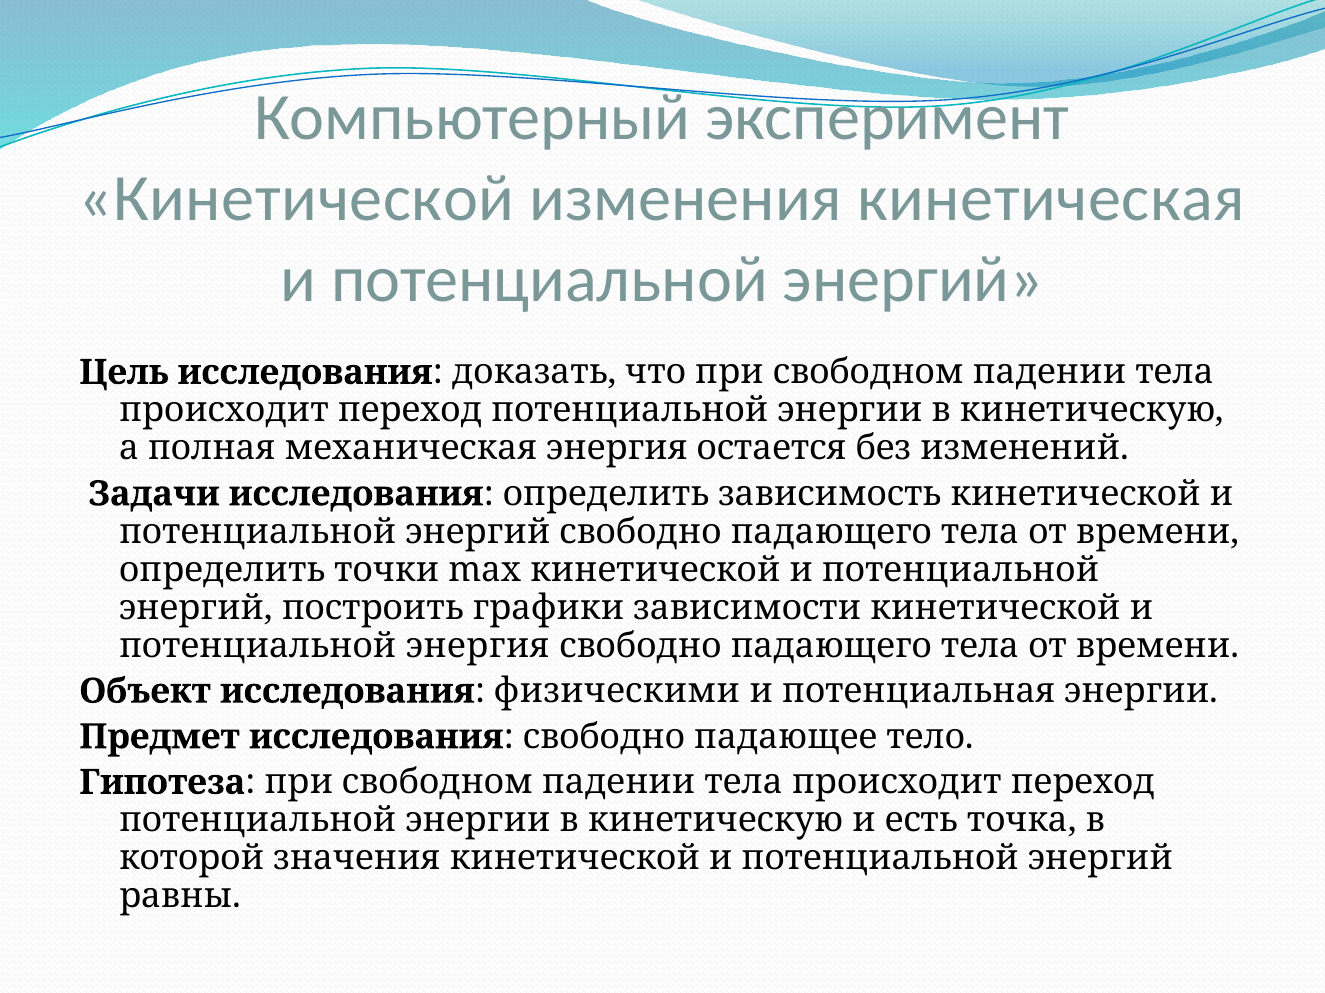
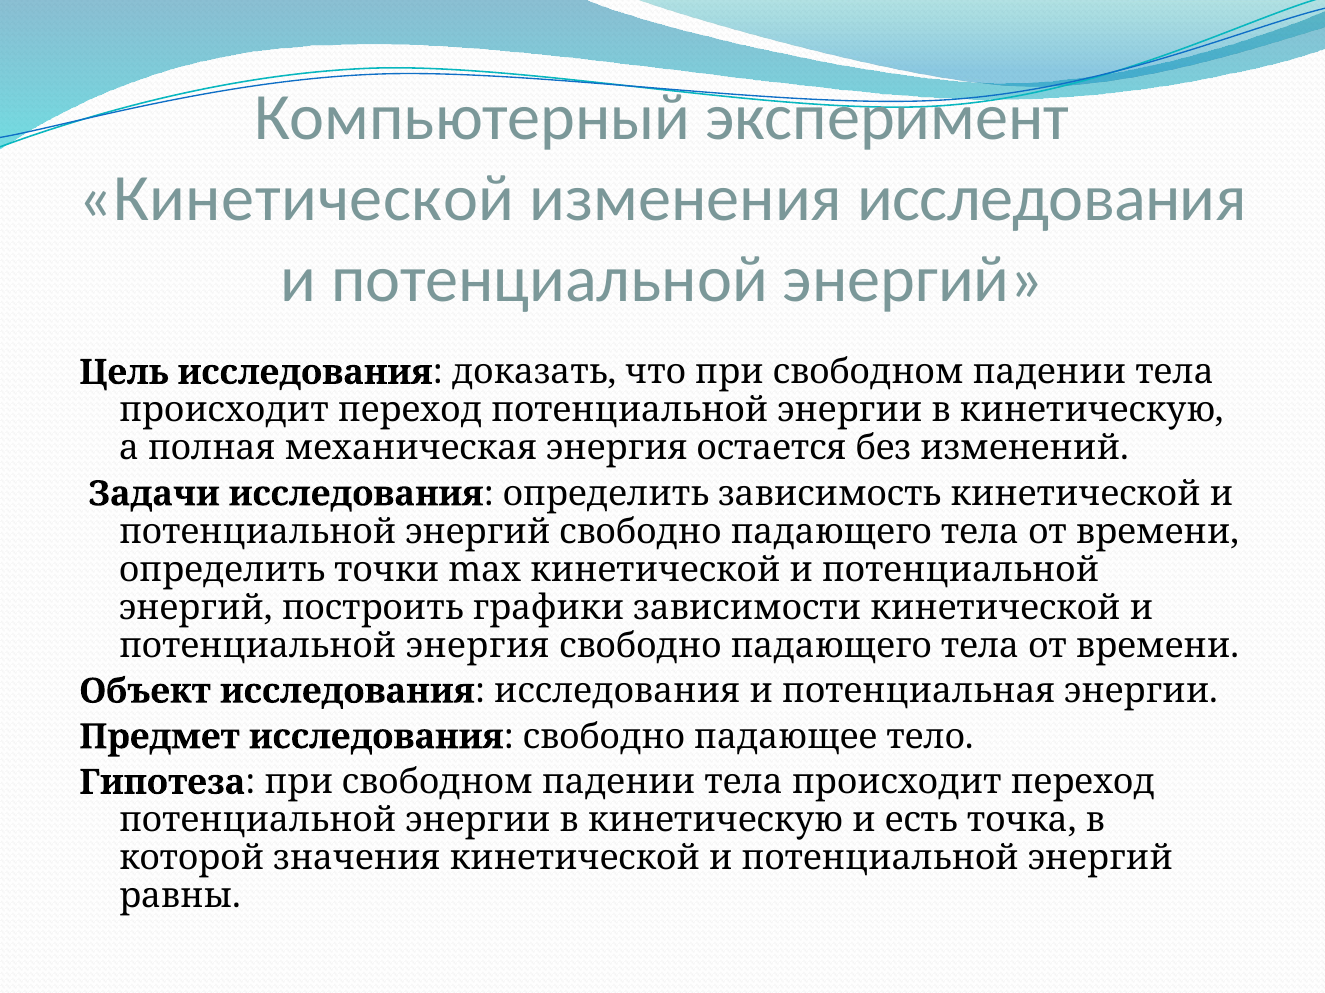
изменения кинетическая: кинетическая -> исследования (1052, 199)
исследования физическими: физическими -> исследования (617, 692)
